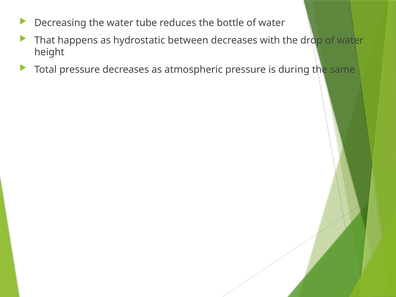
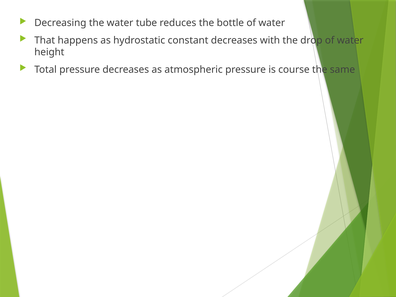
between: between -> constant (188, 40)
during: during -> course (294, 70)
